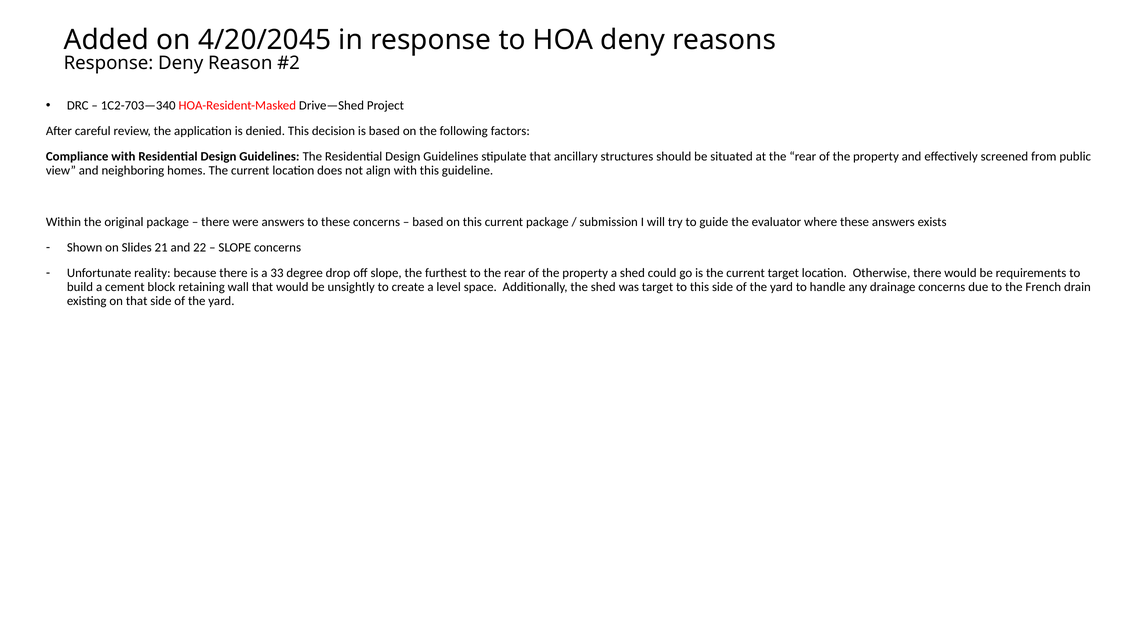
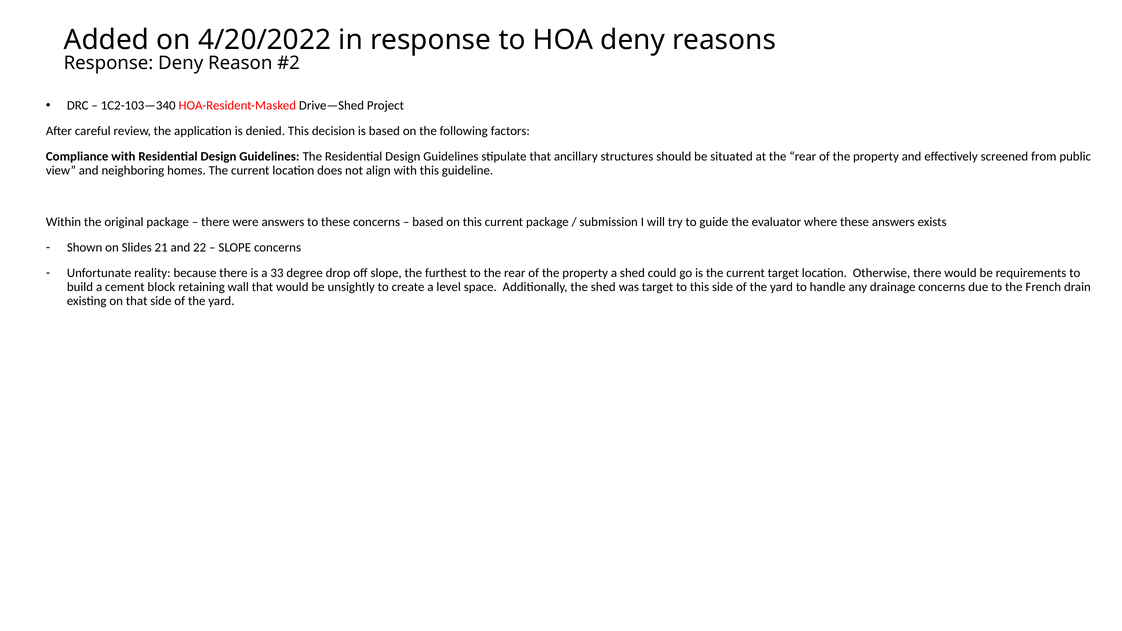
4/20/2045: 4/20/2045 -> 4/20/2022 (265, 40)
1C2-703—340: 1C2-703—340 -> 1C2-103—340 (138, 105)
